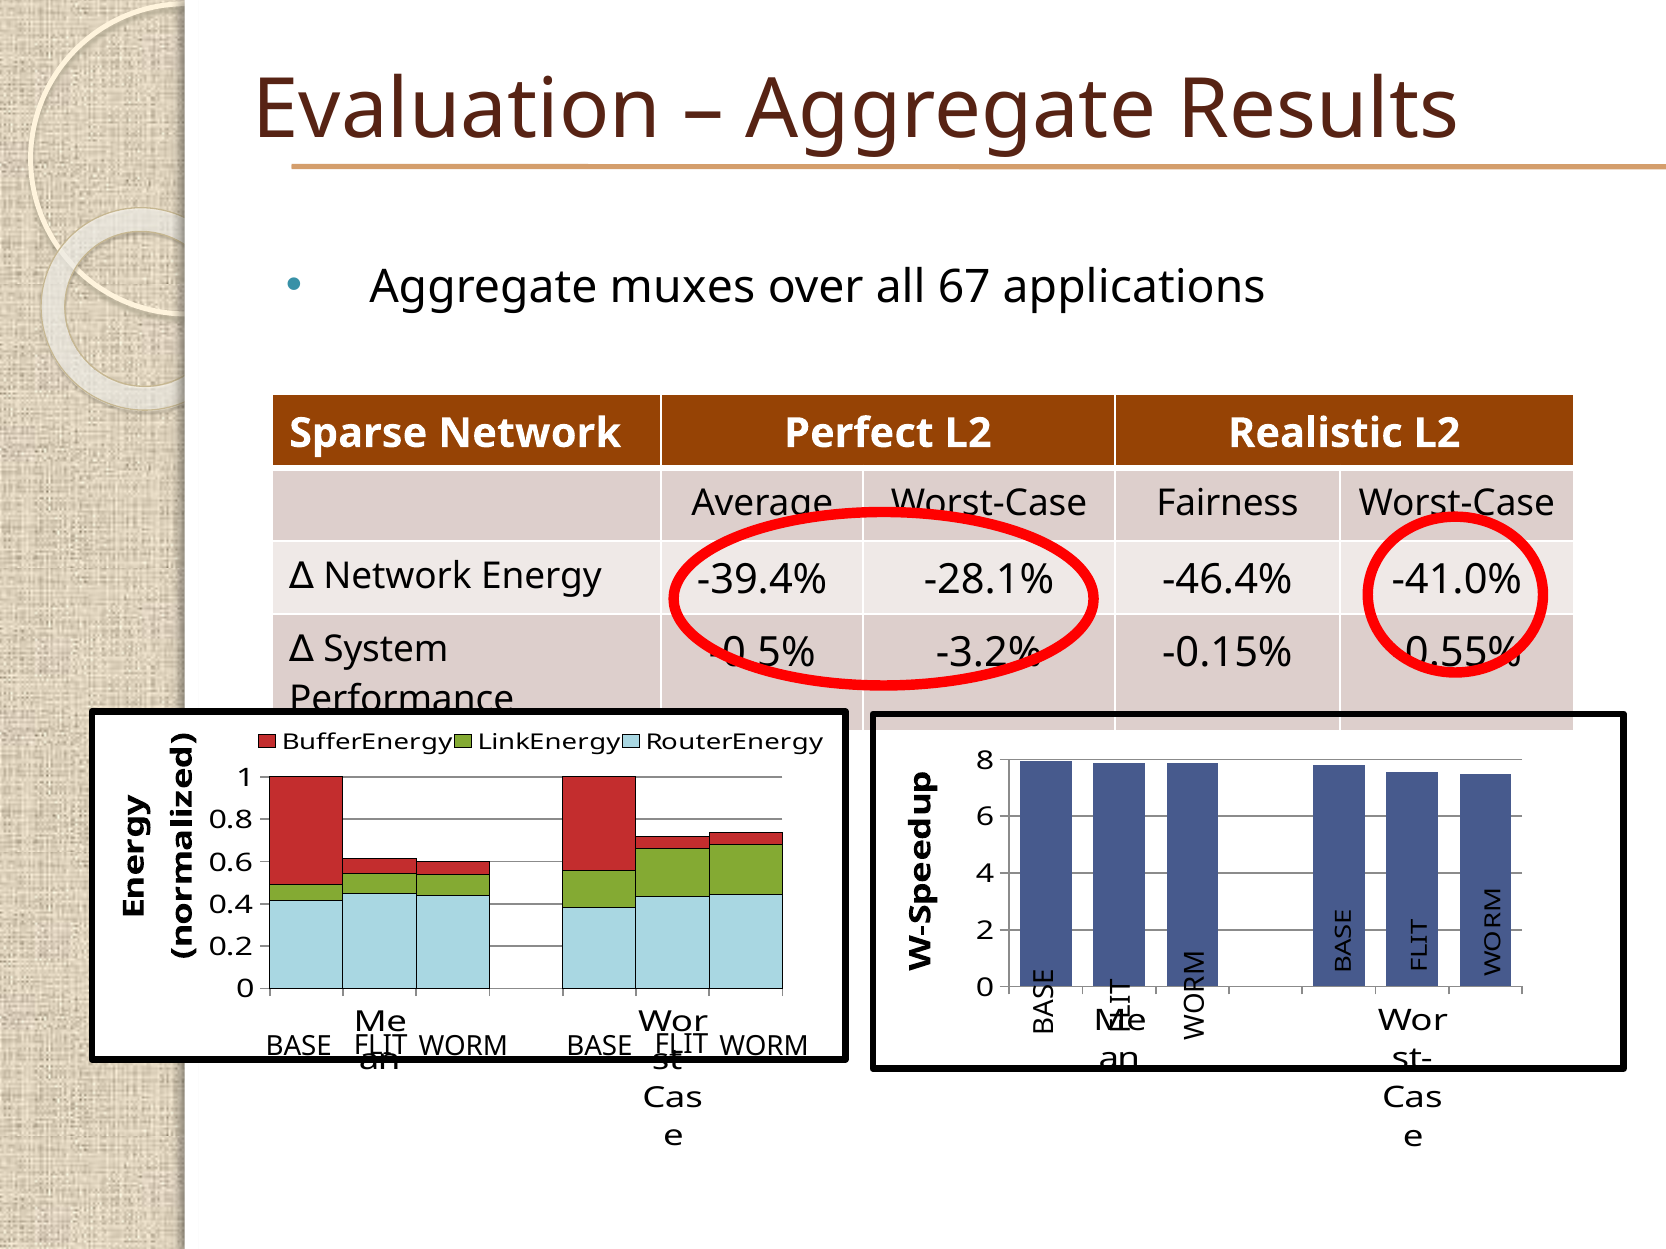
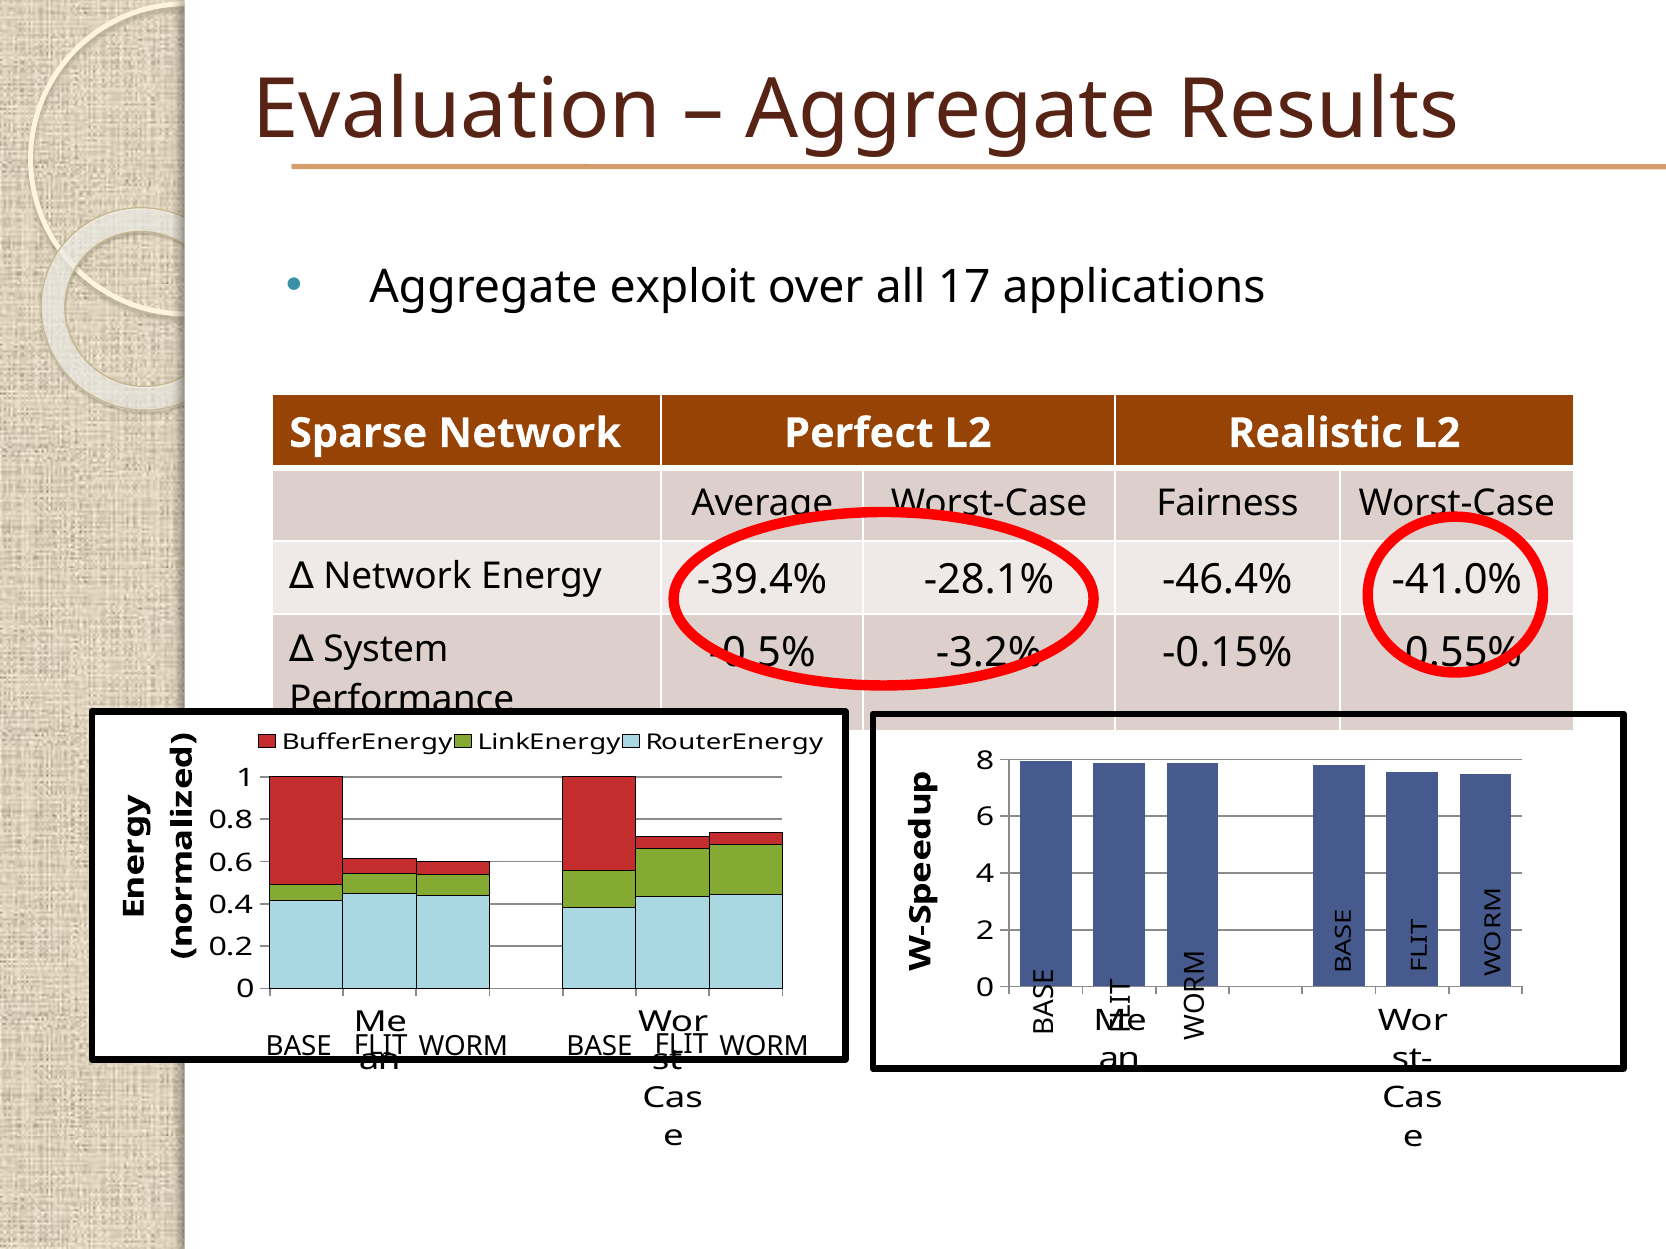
muxes: muxes -> exploit (683, 287)
67: 67 -> 17 (964, 287)
